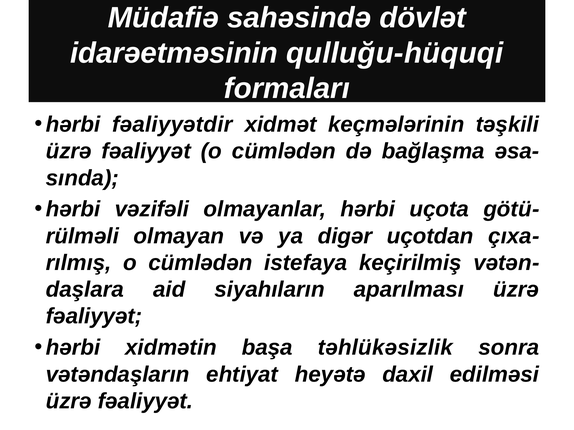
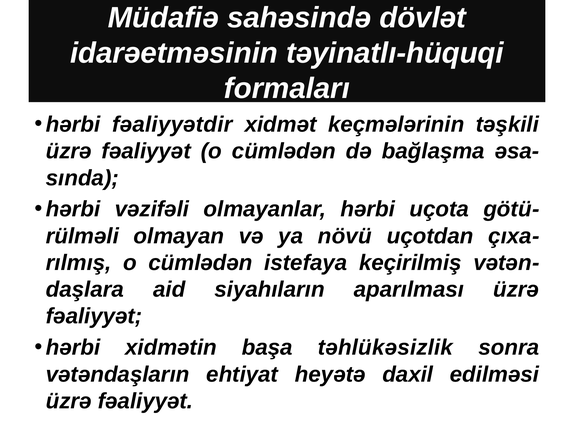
qulluğu-hüquqi: qulluğu-hüquqi -> təyinatlı-hüquqi (395, 53)
digər: digər -> növü (345, 236)
